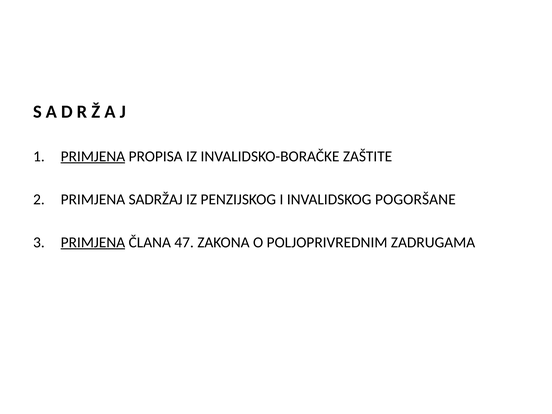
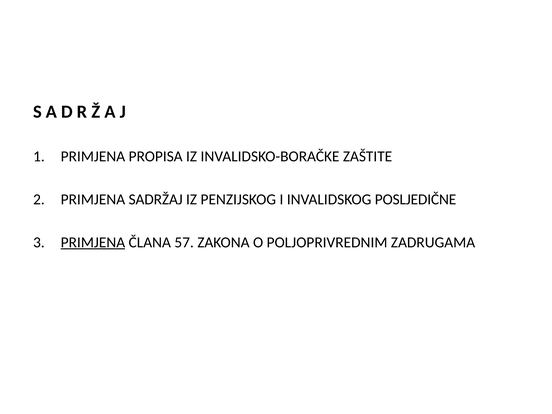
PRIMJENA underline: present -> none (93, 156)
POGORŠANE: POGORŠANE -> POSLJEDIČNE (416, 199)
47: 47 -> 57 (184, 242)
